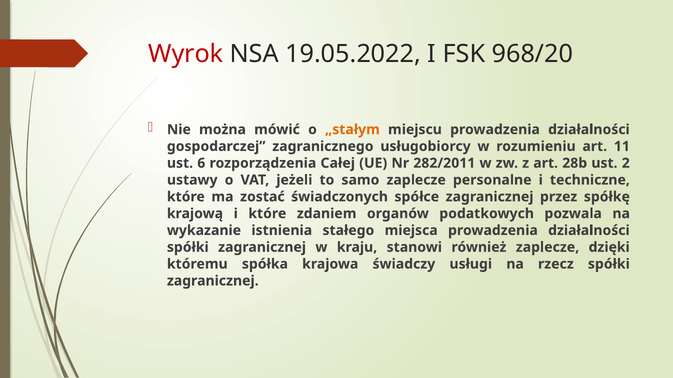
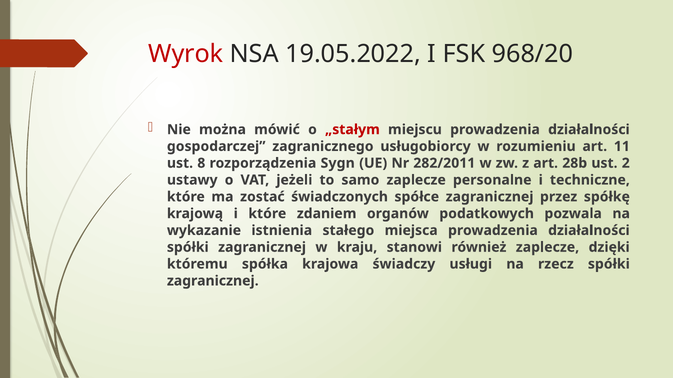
„stałym colour: orange -> red (352, 130)
6: 6 -> 8 (201, 163)
Całej: Całej -> Sygn (338, 163)
